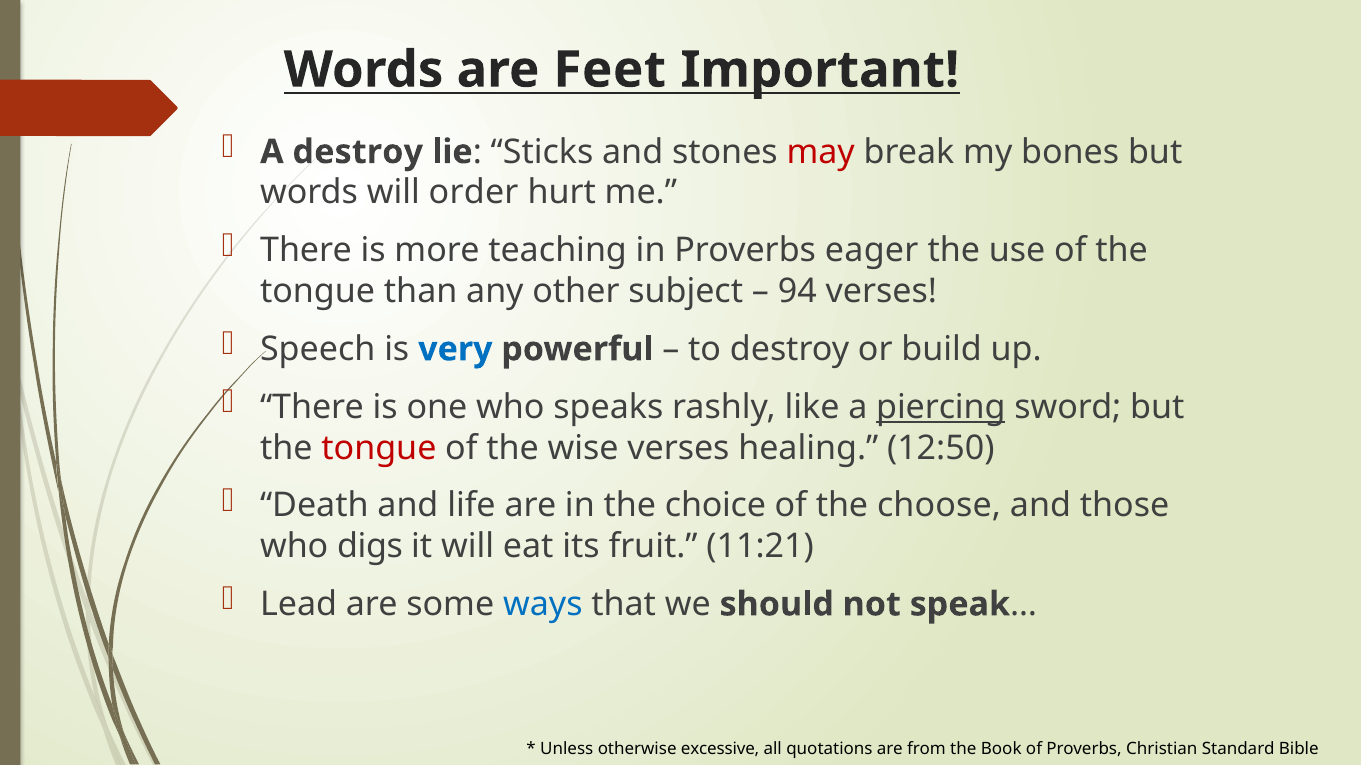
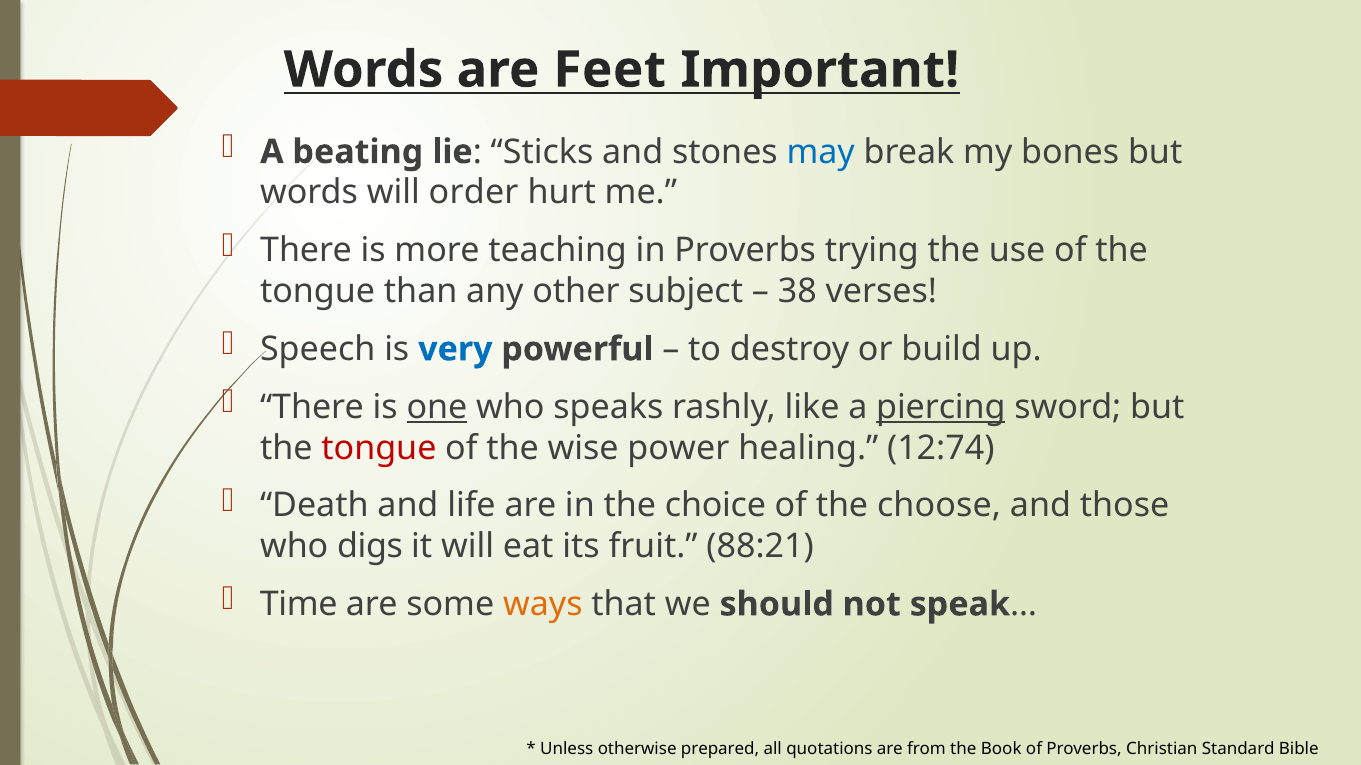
A destroy: destroy -> beating (358, 152)
may colour: red -> blue (821, 152)
eager: eager -> trying (872, 251)
94: 94 -> 38 (797, 292)
one underline: none -> present (437, 407)
wise verses: verses -> power (678, 448)
12:50: 12:50 -> 12:74 (941, 448)
11:21: 11:21 -> 88:21 (760, 547)
Lead: Lead -> Time (299, 605)
ways colour: blue -> orange (543, 605)
excessive: excessive -> prepared (720, 750)
